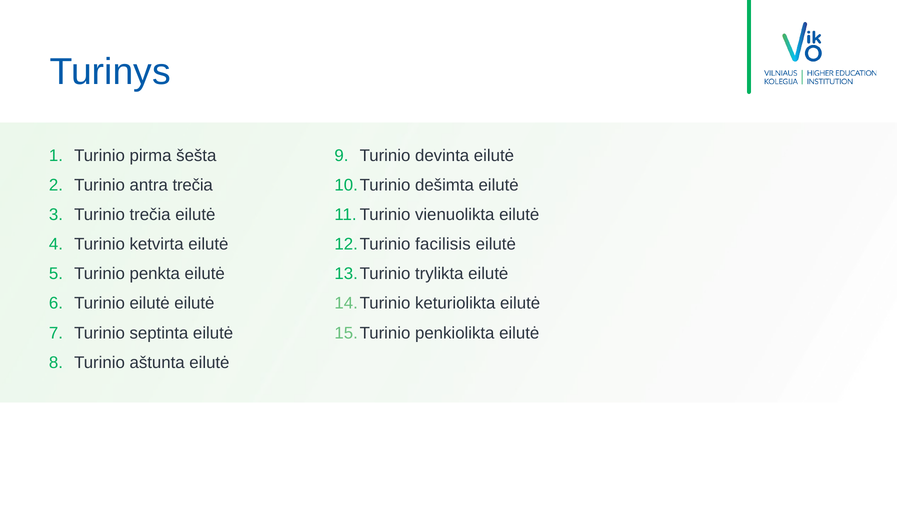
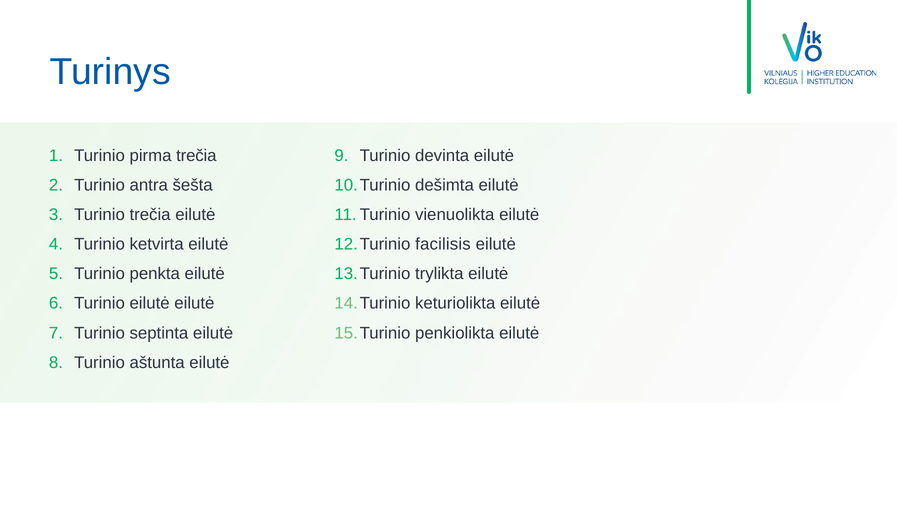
pirma šešta: šešta -> trečia (196, 156)
antra trečia: trečia -> šešta (193, 185)
